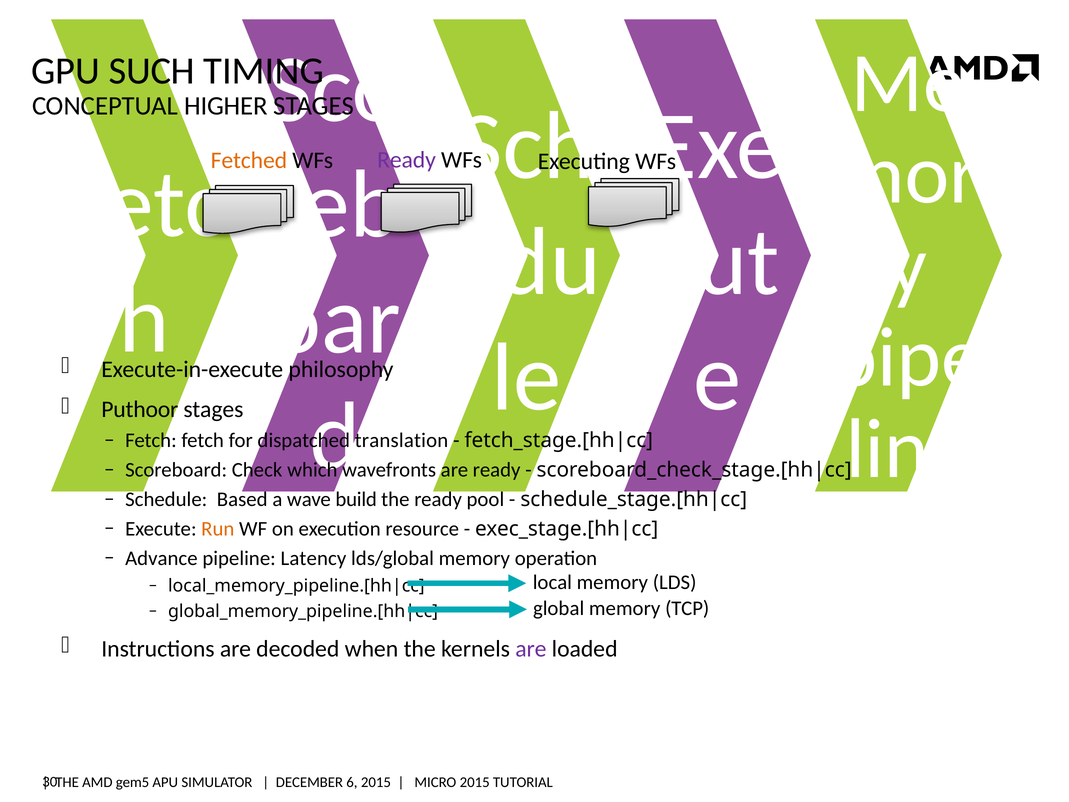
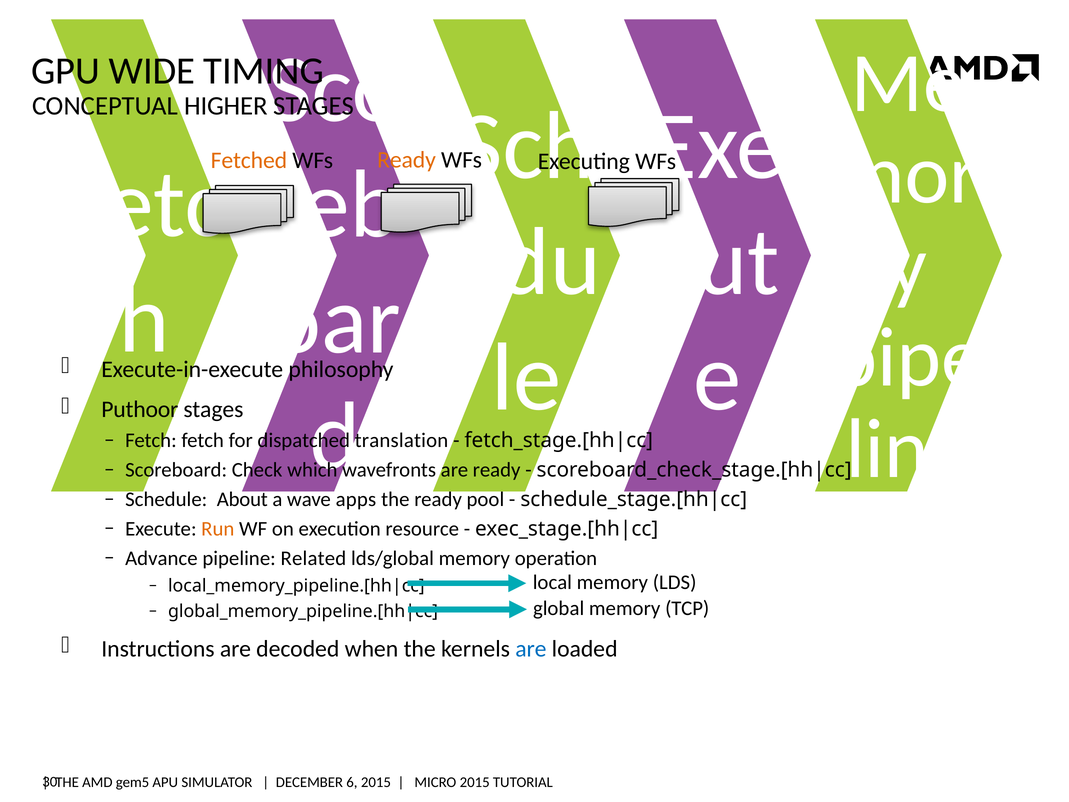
SUCH: SUCH -> WIDE (152, 71)
Ready colour: purple -> orange (407, 160)
Based: Based -> About (242, 499)
build: build -> apps (356, 499)
Latency: Latency -> Related (313, 558)
are colour: purple -> blue (531, 649)
